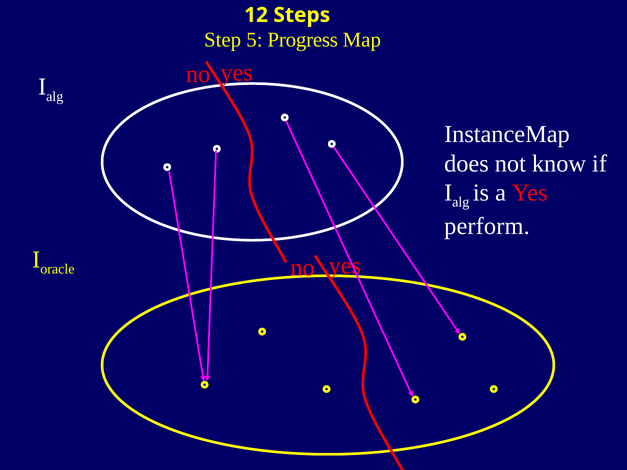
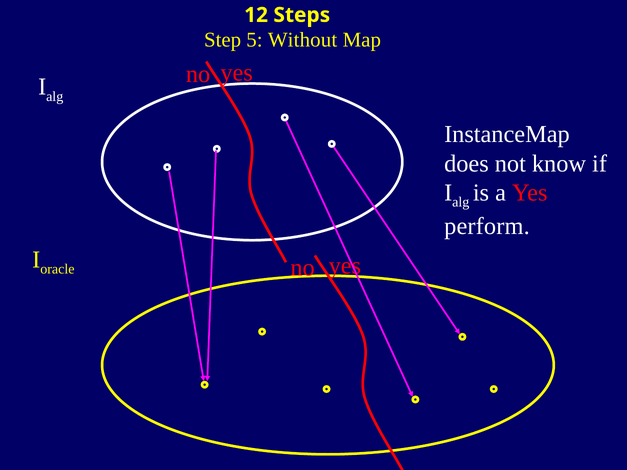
Progress: Progress -> Without (303, 40)
